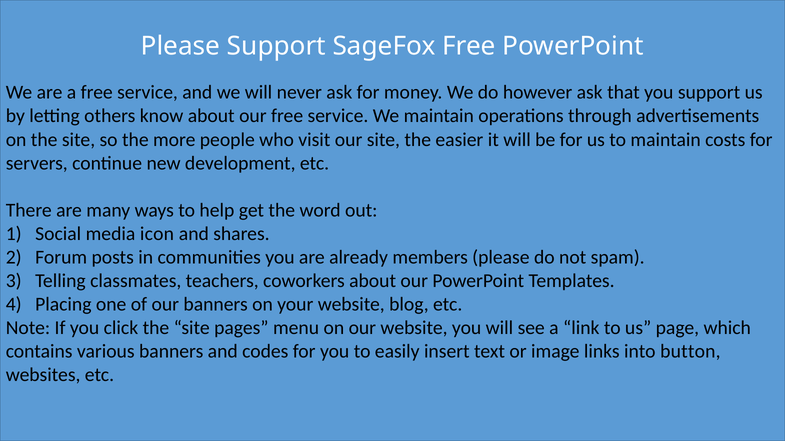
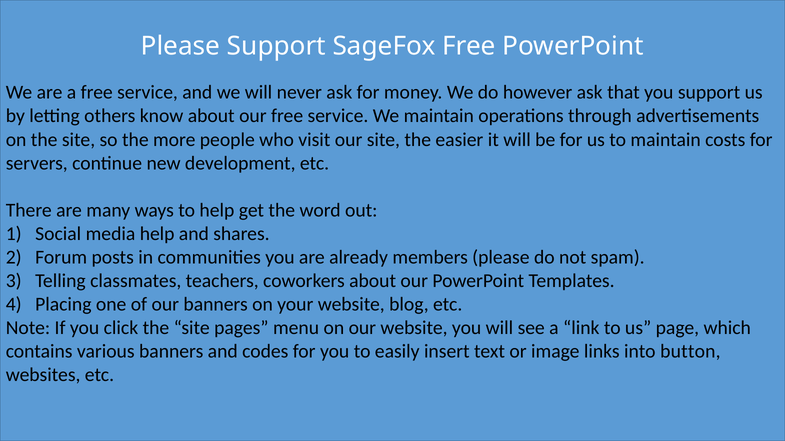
media icon: icon -> help (157, 234)
